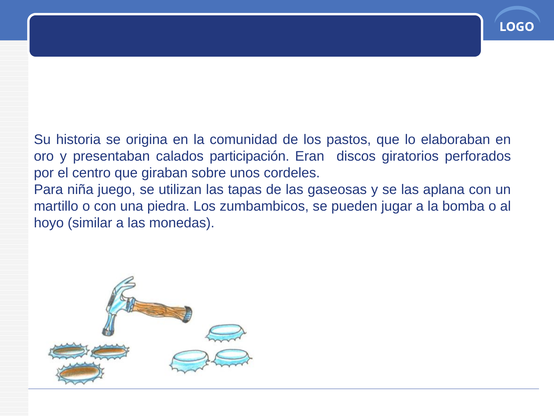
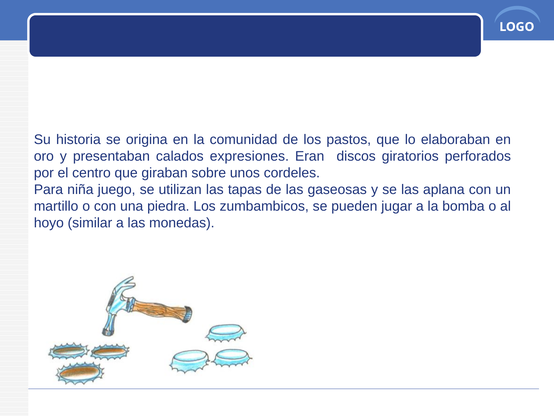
participación: participación -> expresiones (249, 156)
